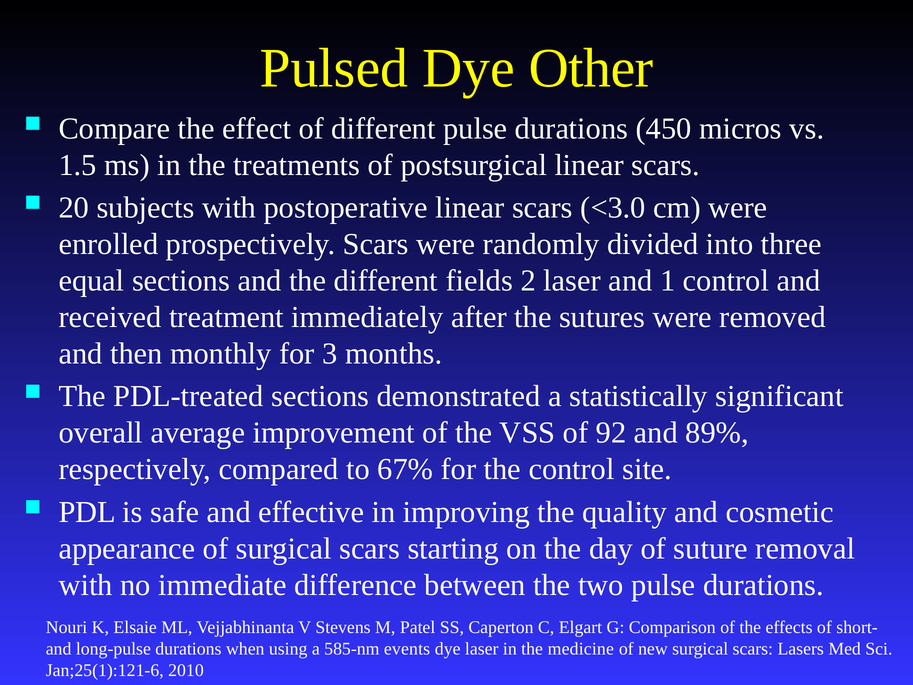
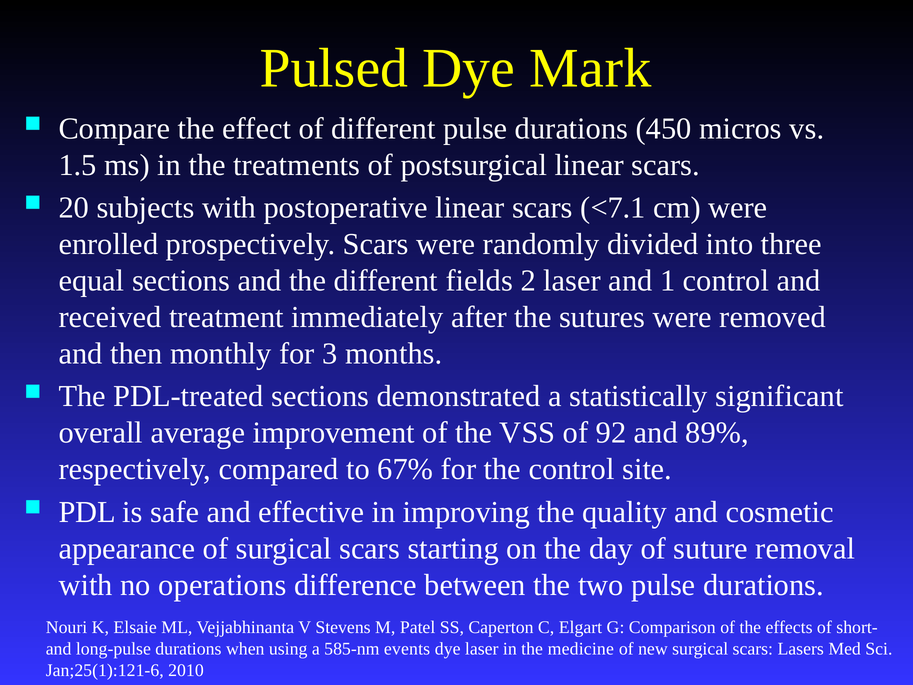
Other: Other -> Mark (591, 69)
<3.0: <3.0 -> <7.1 (613, 208)
immediate: immediate -> operations (222, 585)
